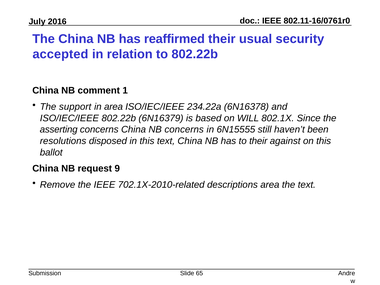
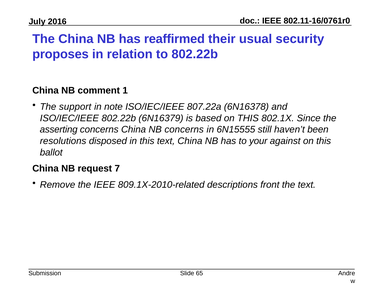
accepted: accepted -> proposes (61, 54)
in area: area -> note (113, 107)
234.22a: 234.22a -> 807.22a (204, 107)
based on WILL: WILL -> THIS (248, 118)
to their: their -> your (258, 141)
9: 9 -> 7 (117, 169)
702.1X-2010-related: 702.1X-2010-related -> 809.1X-2010-related (161, 185)
descriptions area: area -> front (270, 185)
